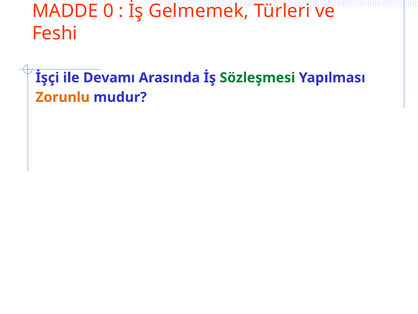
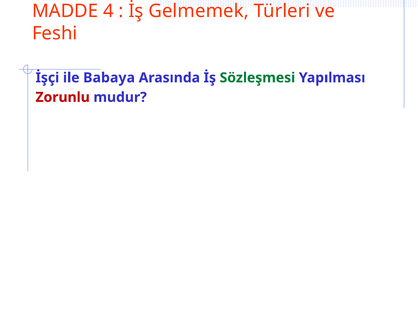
0: 0 -> 4 (108, 11)
Devamı: Devamı -> Babaya (109, 78)
Zorunlu colour: orange -> red (63, 97)
